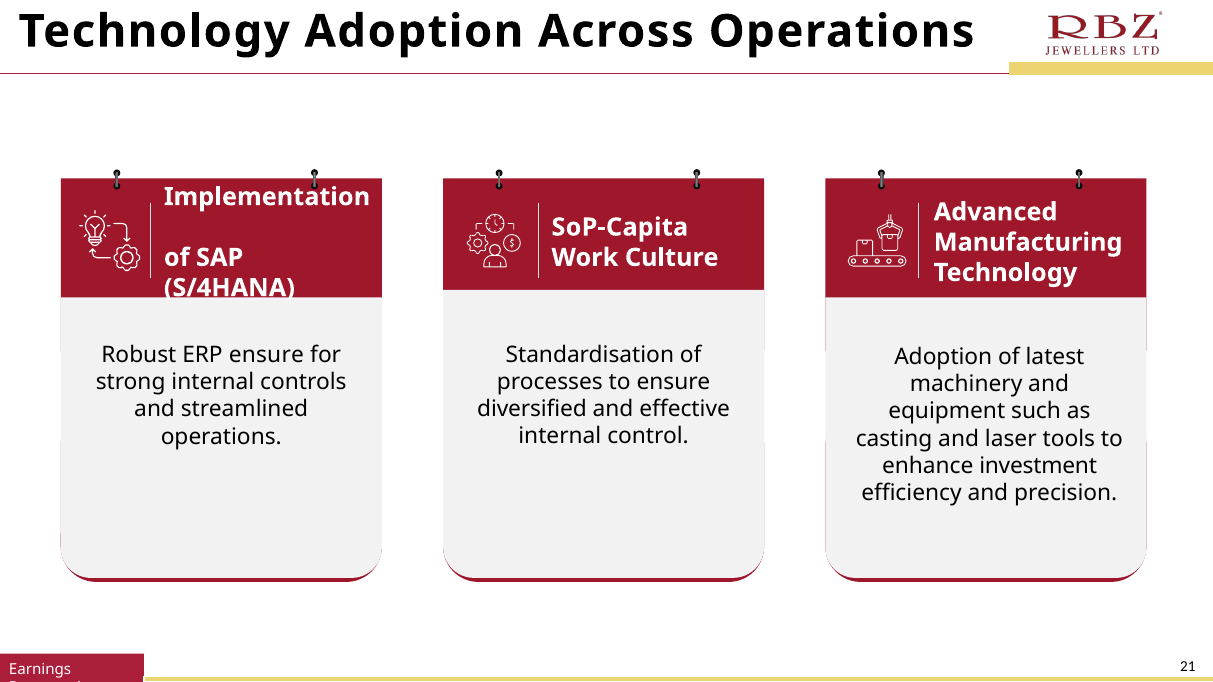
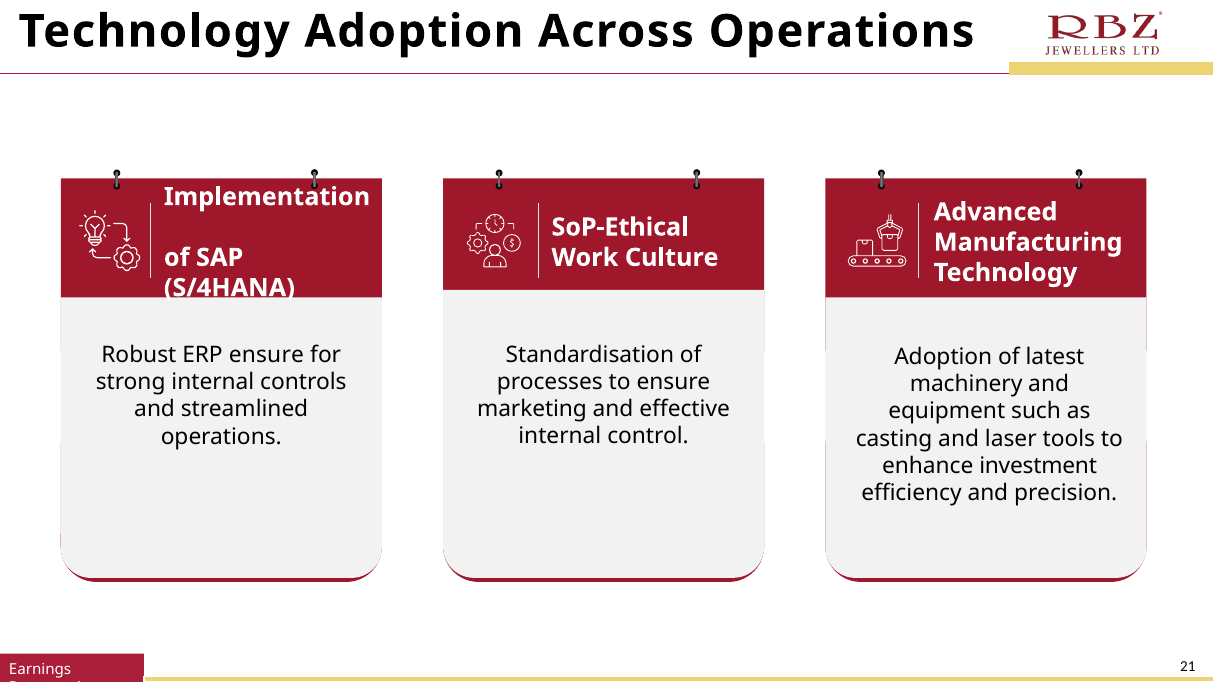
SoP-Capita: SoP-Capita -> SoP-Ethical (620, 227)
diversified: diversified -> marketing (532, 409)
